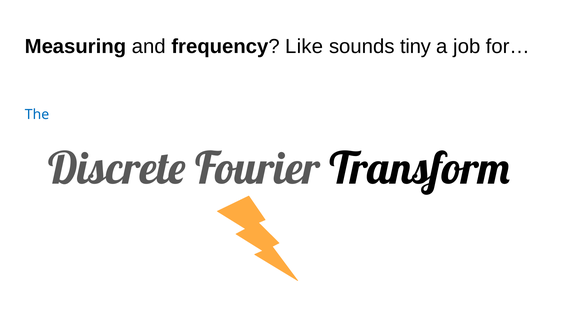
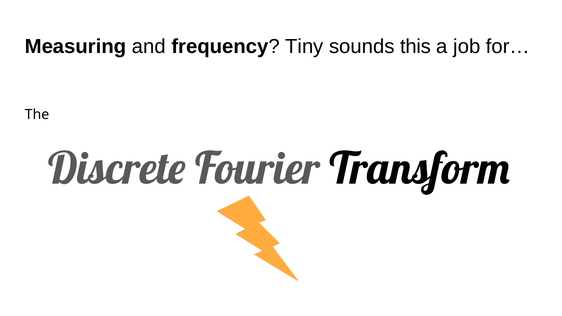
Like: Like -> Tiny (304, 47)
tiny: tiny -> this (416, 47)
The colour: blue -> black (37, 115)
